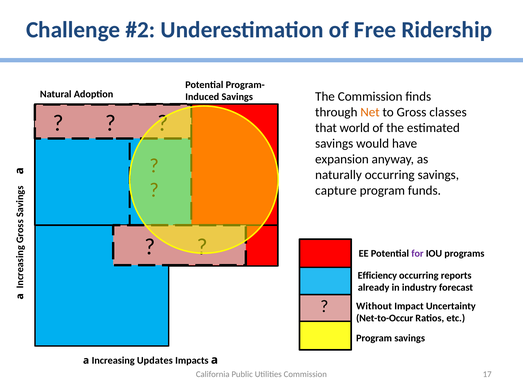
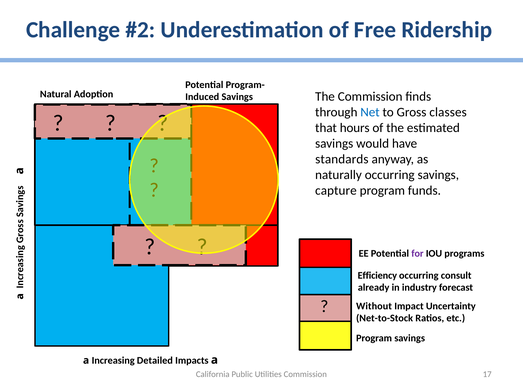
Net colour: orange -> blue (370, 112)
world: world -> hours (355, 128)
expansion: expansion -> standards (342, 159)
reports: reports -> consult (456, 276)
Net-to-Occur: Net-to-Occur -> Net-to-Stock (385, 318)
Updates: Updates -> Detailed (155, 361)
